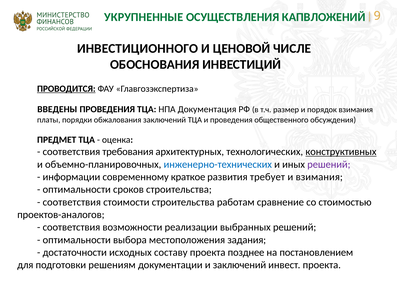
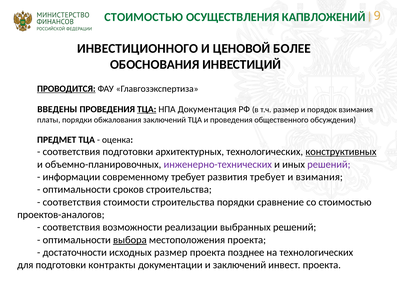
УКРУПНЕННЫЕ: УКРУПНЕННЫЕ -> СТОИМОСТЬЮ (144, 17)
ЧИСЛЕ: ЧИСЛЕ -> БОЛЕЕ (292, 48)
ТЦА underline: none -> present (147, 109)
соответствия требования: требования -> подготовки (128, 152)
инженерно-технических colour: blue -> purple (218, 164)
современному краткое: краткое -> требует (188, 177)
строительства работам: работам -> порядки (236, 202)
выбора underline: none -> present (130, 240)
местоположения задания: задания -> проекта (247, 240)
исходных составу: составу -> размер (171, 252)
на постановлением: постановлением -> технологических (316, 252)
решениям: решениям -> контракты (112, 265)
